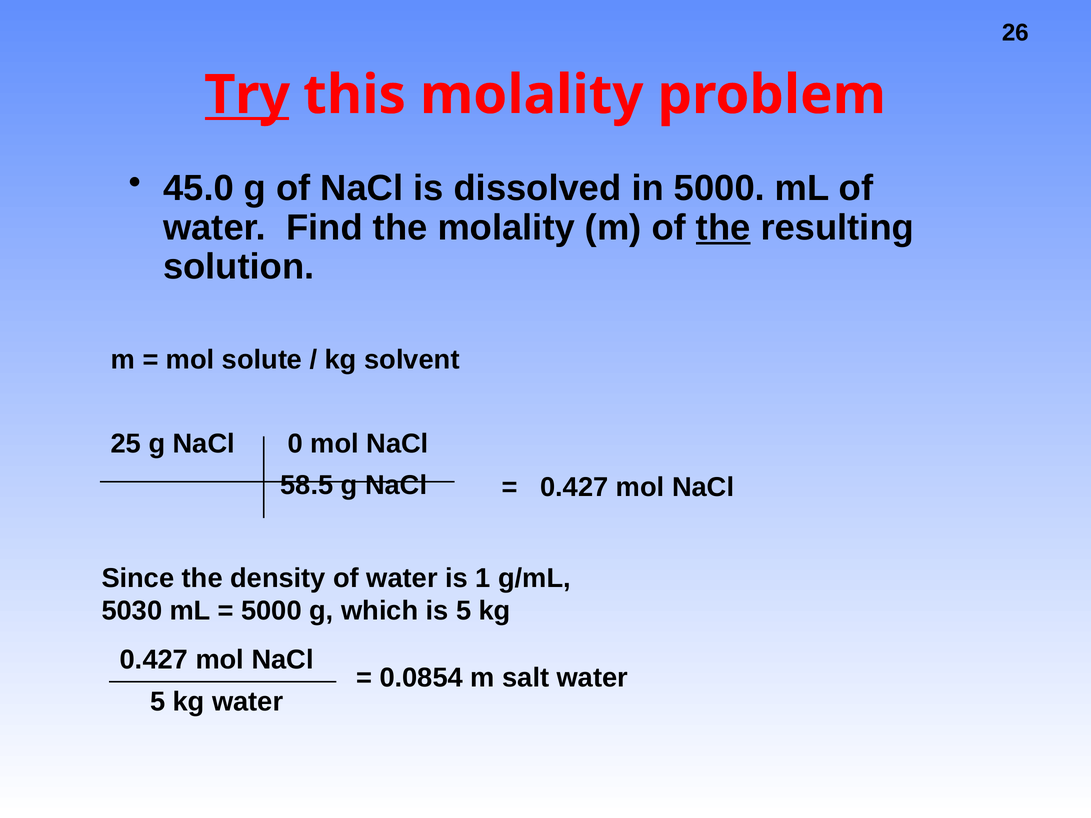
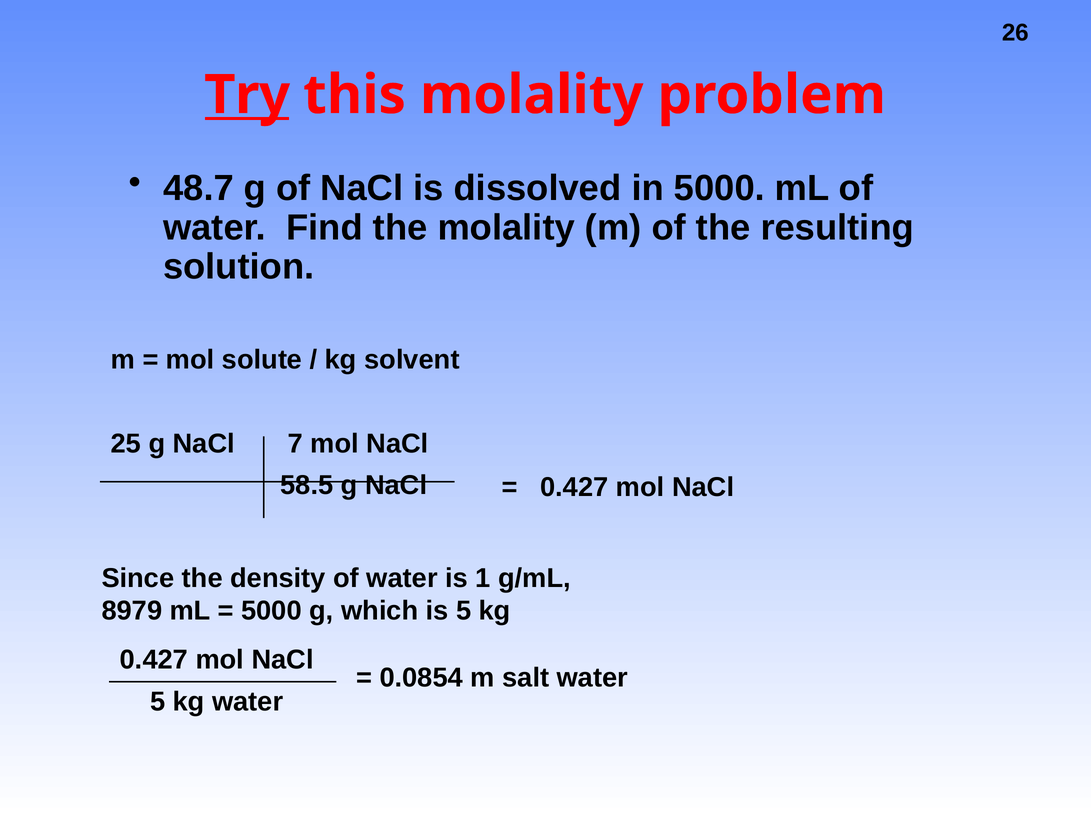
45.0: 45.0 -> 48.7 (198, 188)
the underline: present -> none (723, 228)
0: 0 -> 7 (295, 444)
5030: 5030 -> 8979 (132, 611)
